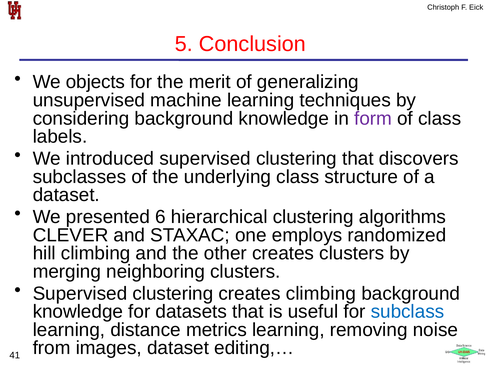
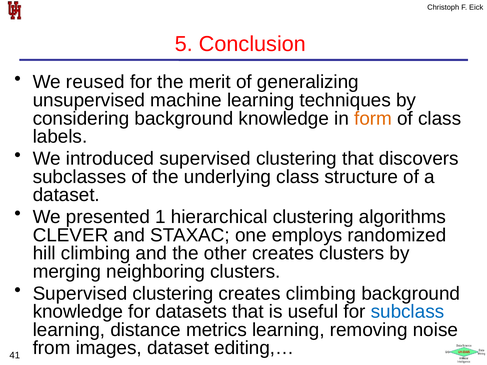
objects: objects -> reused (95, 82)
form colour: purple -> orange (373, 119)
6: 6 -> 1 (160, 217)
